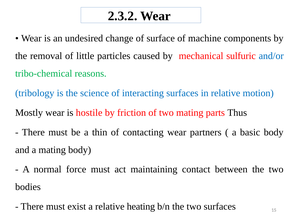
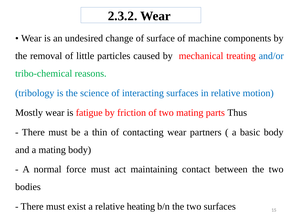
sulfuric: sulfuric -> treating (241, 56)
hostile: hostile -> fatigue (89, 113)
